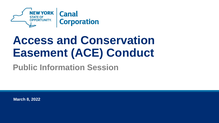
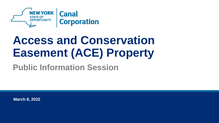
Conduct: Conduct -> Property (130, 53)
